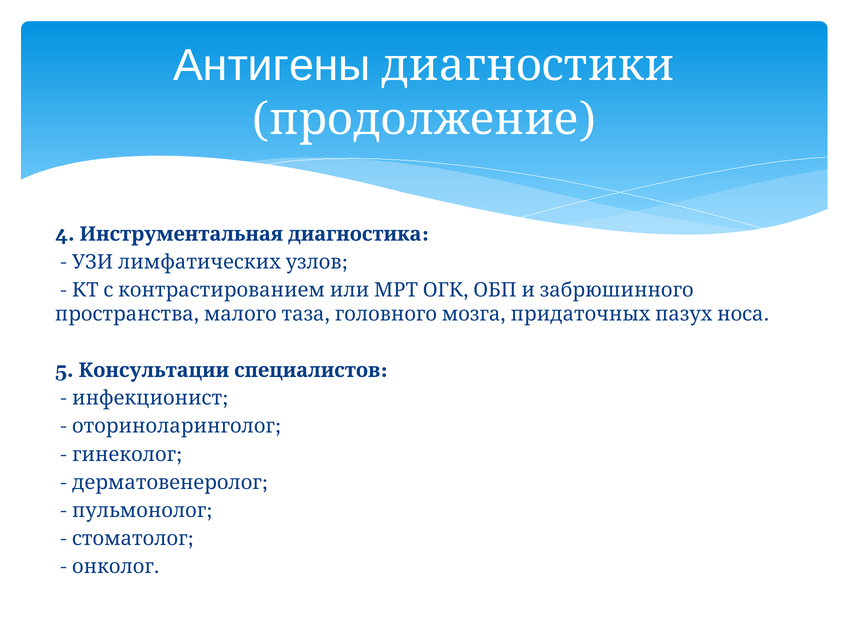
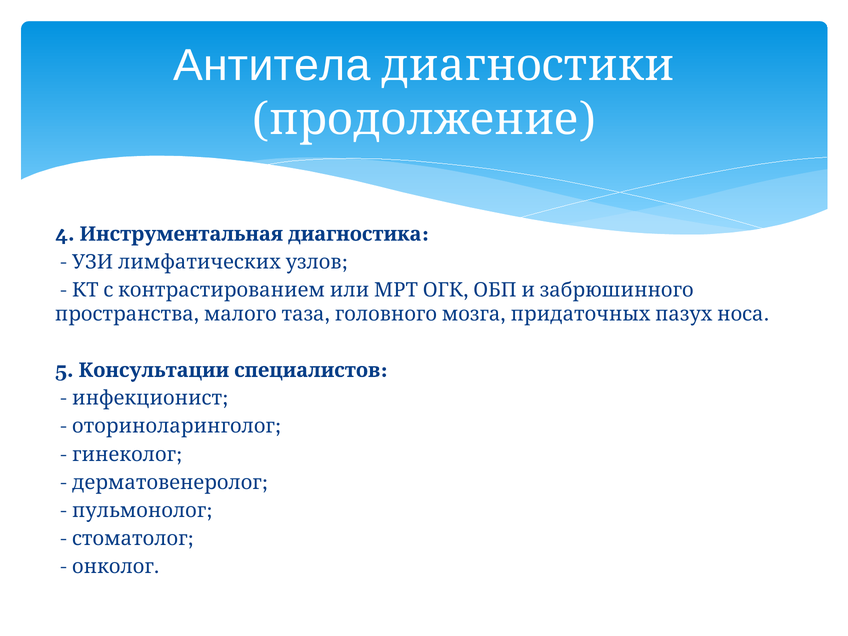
Антигены: Антигены -> Антитела (272, 66)
